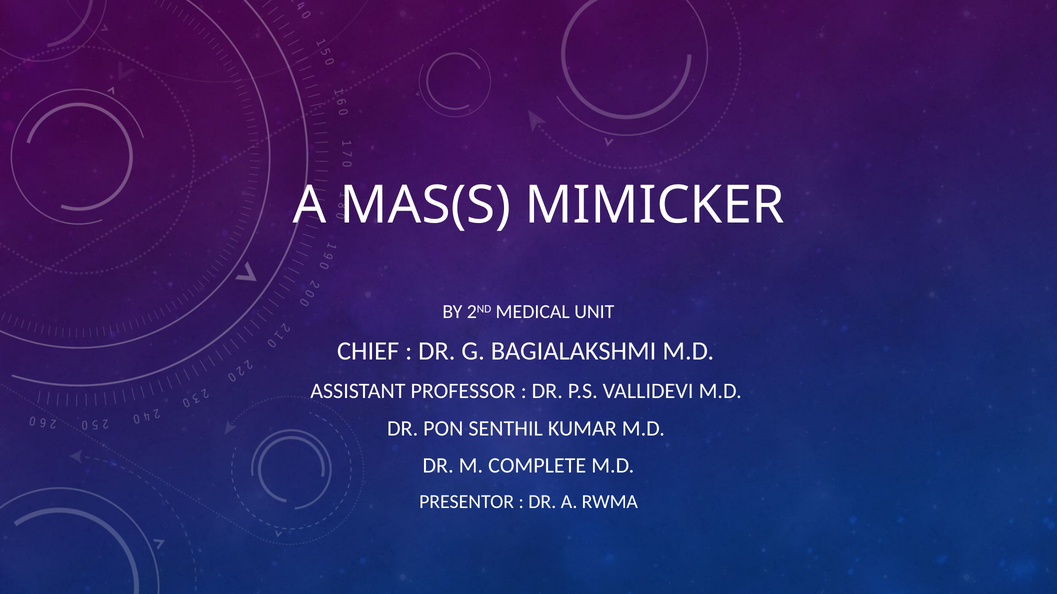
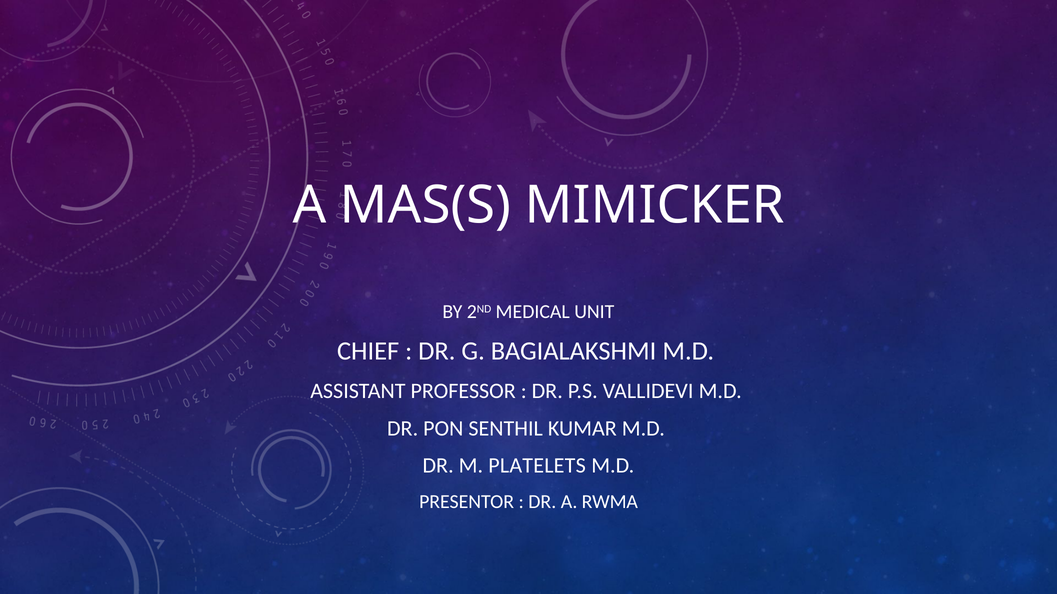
COMPLETE: COMPLETE -> PLATELETS (537, 466)
